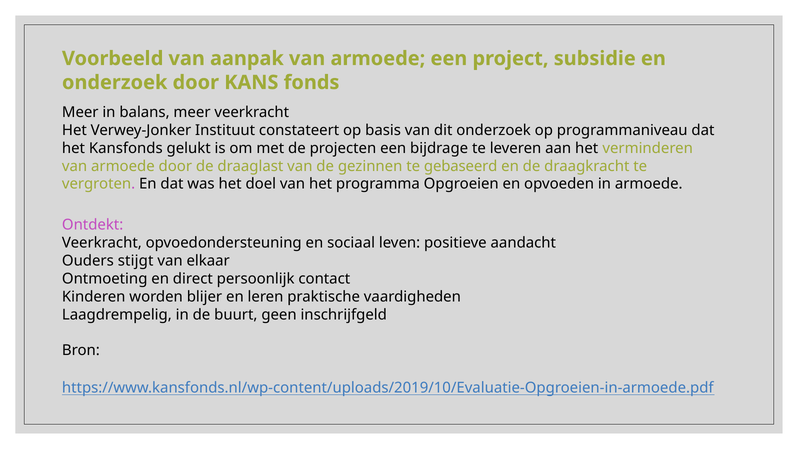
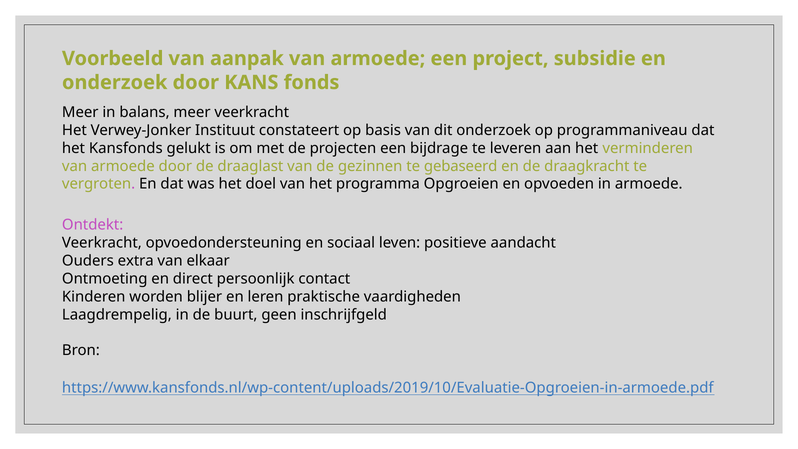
stijgt: stijgt -> extra (136, 261)
